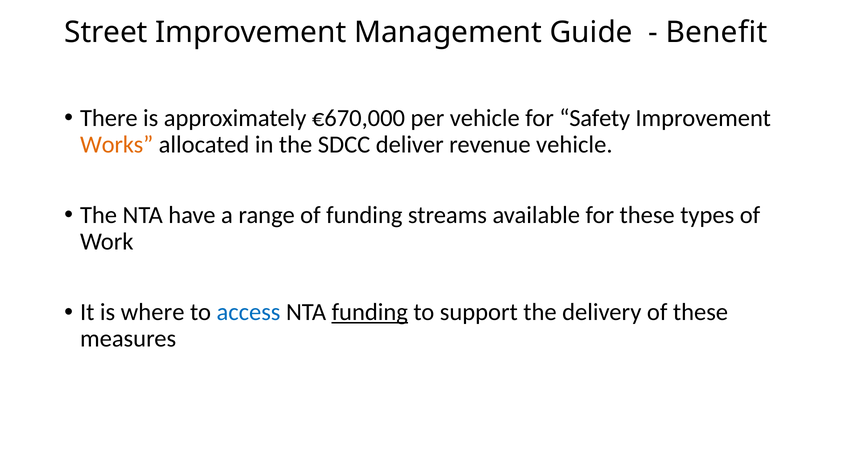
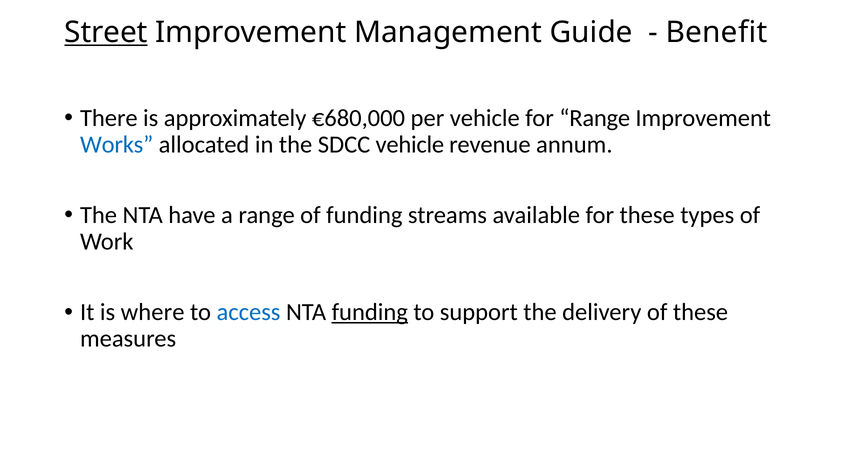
Street underline: none -> present (106, 32)
€670,000: €670,000 -> €680,000 (358, 118)
for Safety: Safety -> Range (595, 118)
Works colour: orange -> blue (117, 145)
SDCC deliver: deliver -> vehicle (410, 145)
revenue vehicle: vehicle -> annum (574, 145)
